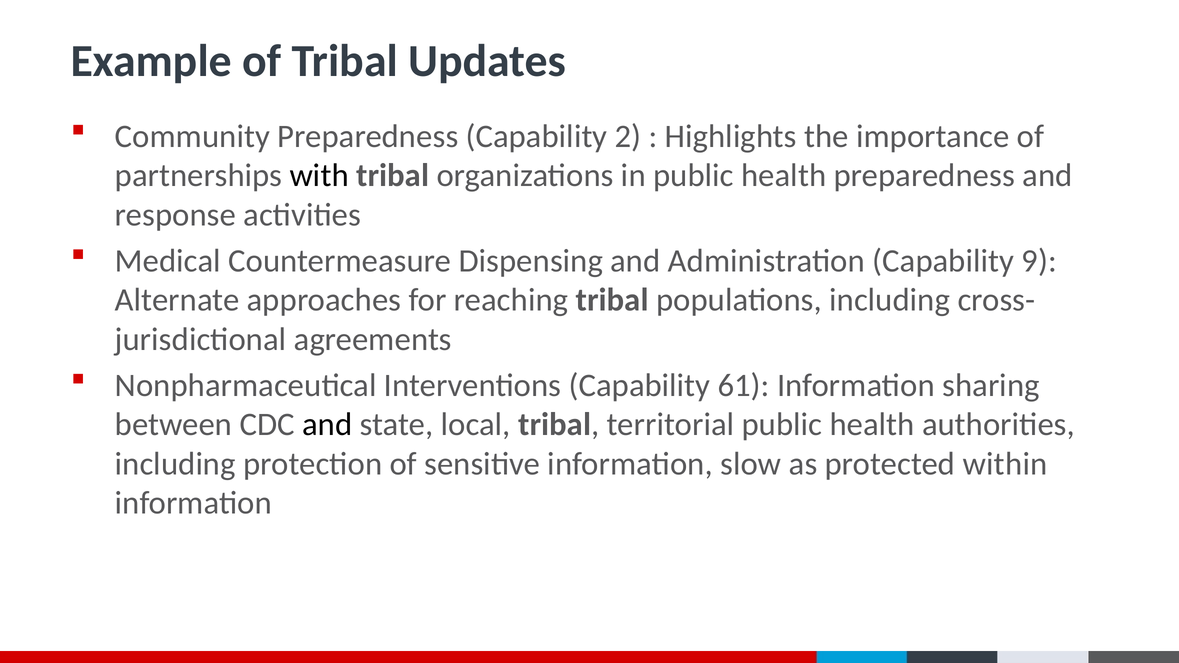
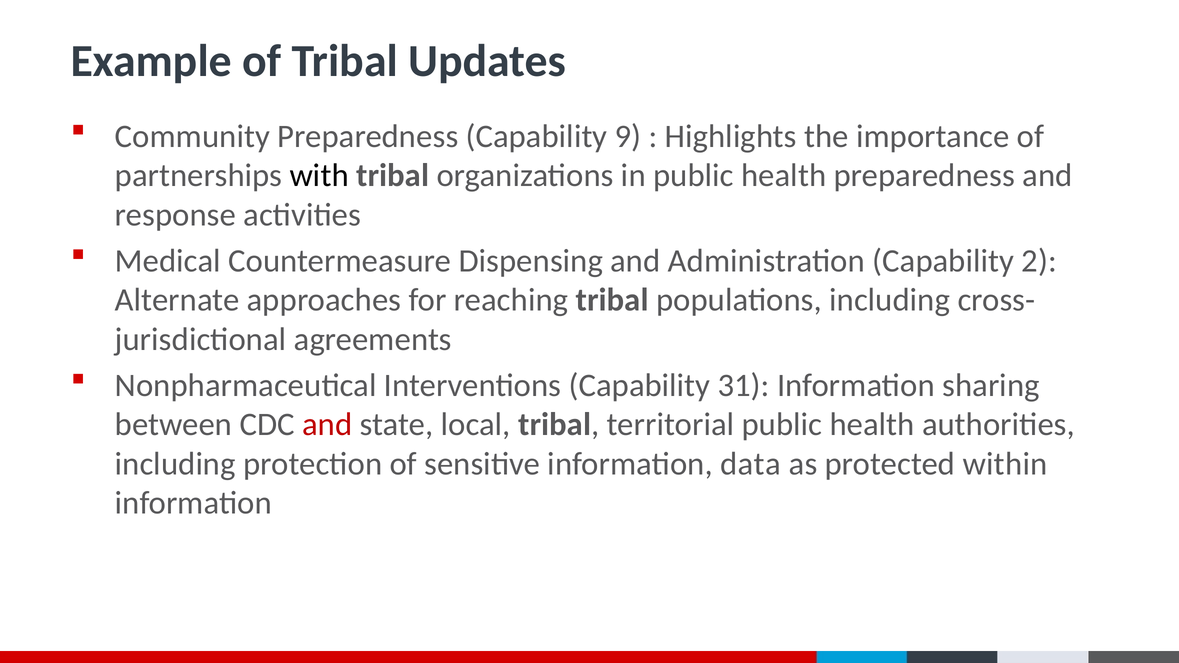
2: 2 -> 9 (628, 136)
9: 9 -> 2 (1039, 261)
61: 61 -> 31 (744, 385)
and colour: black -> red (327, 425)
slow: slow -> data (751, 464)
